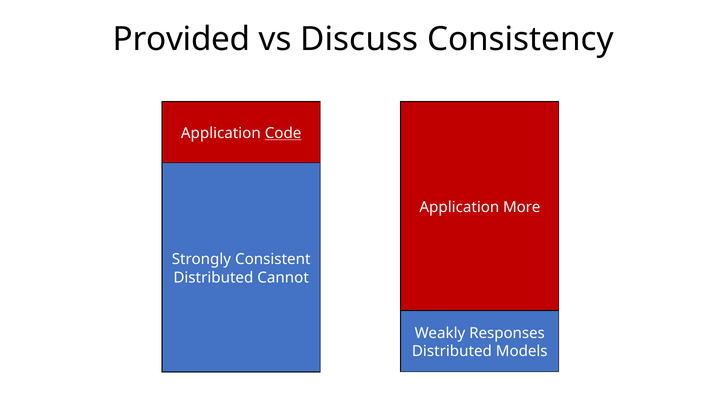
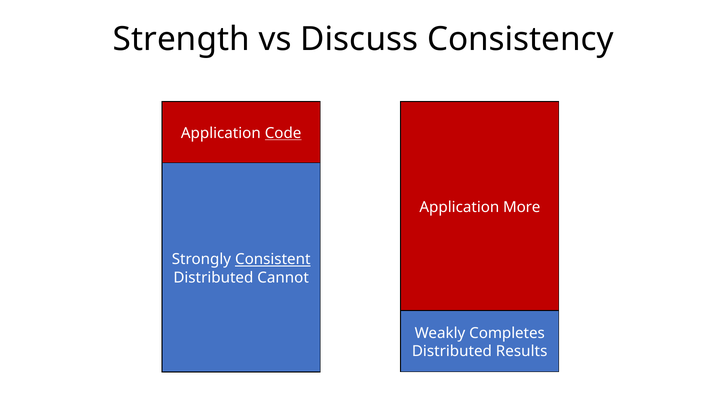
Provided: Provided -> Strength (181, 39)
Consistent underline: none -> present (273, 259)
Responses: Responses -> Completes (507, 333)
Models: Models -> Results (522, 351)
